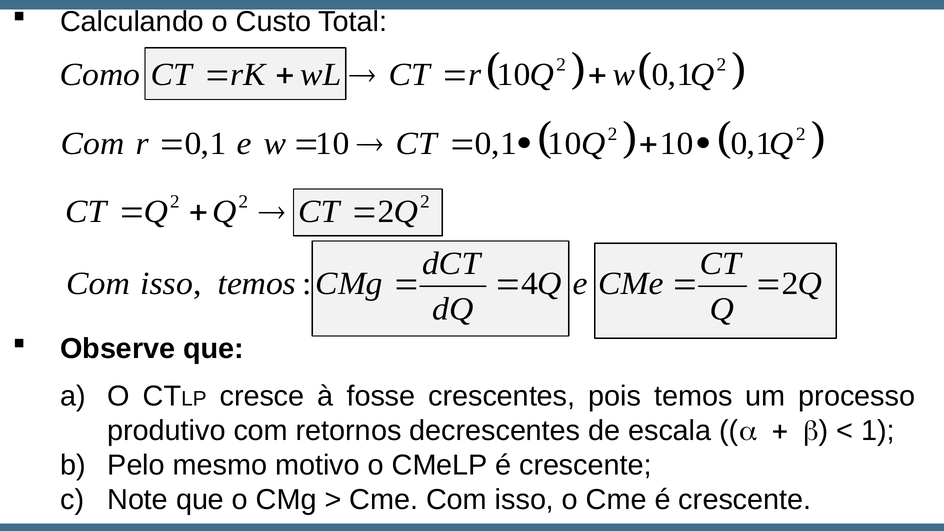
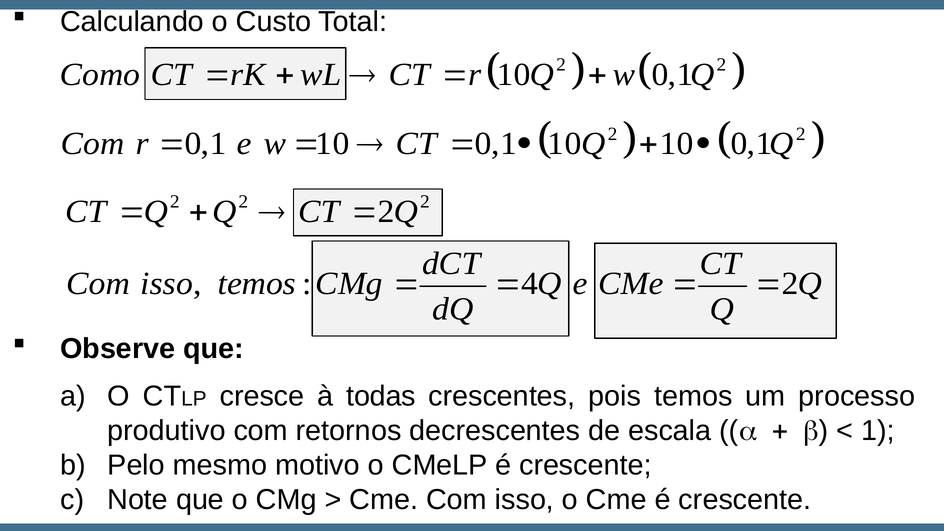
fosse: fosse -> todas (381, 396)
